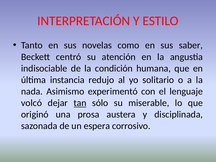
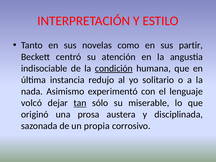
saber: saber -> partir (191, 45)
condición underline: none -> present (114, 68)
espera: espera -> propia (97, 126)
